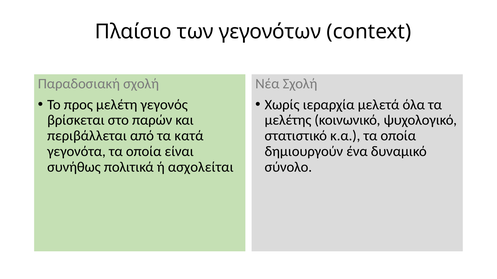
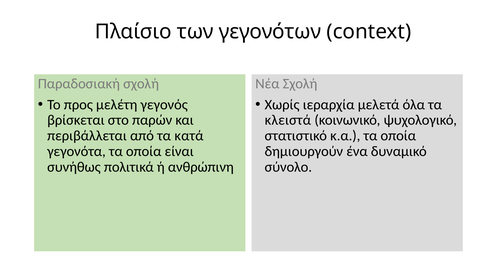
μελέτης: μελέτης -> κλειστά (288, 120)
ασχολείται: ασχολείται -> ανθρώπινη (201, 167)
